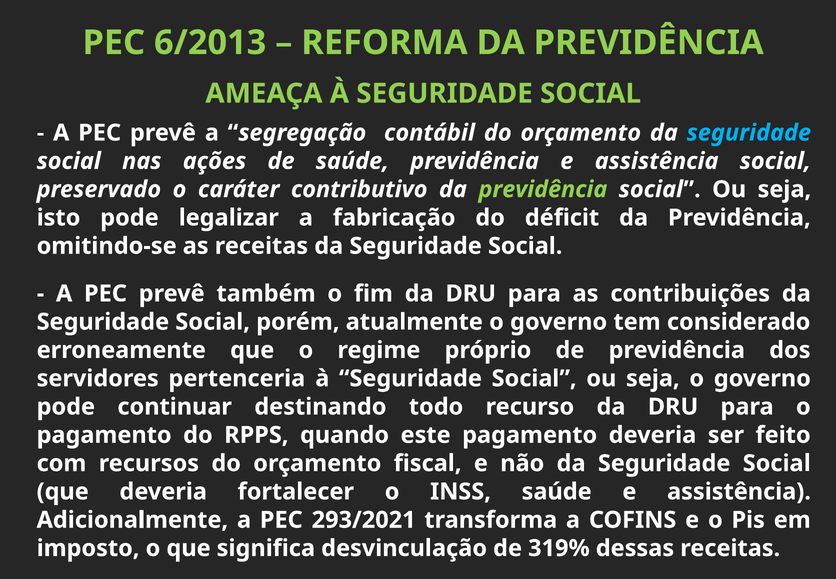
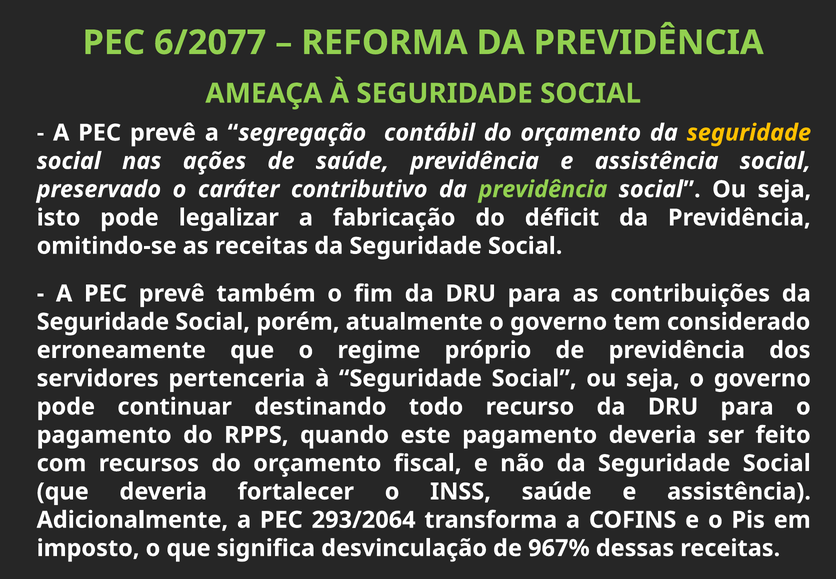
6/2013: 6/2013 -> 6/2077 (210, 43)
seguridade colour: light blue -> yellow (749, 133)
293/2021: 293/2021 -> 293/2064 (364, 520)
319%: 319% -> 967% (559, 548)
